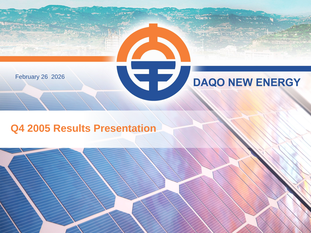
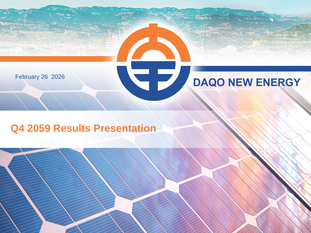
2005: 2005 -> 2059 (39, 129)
